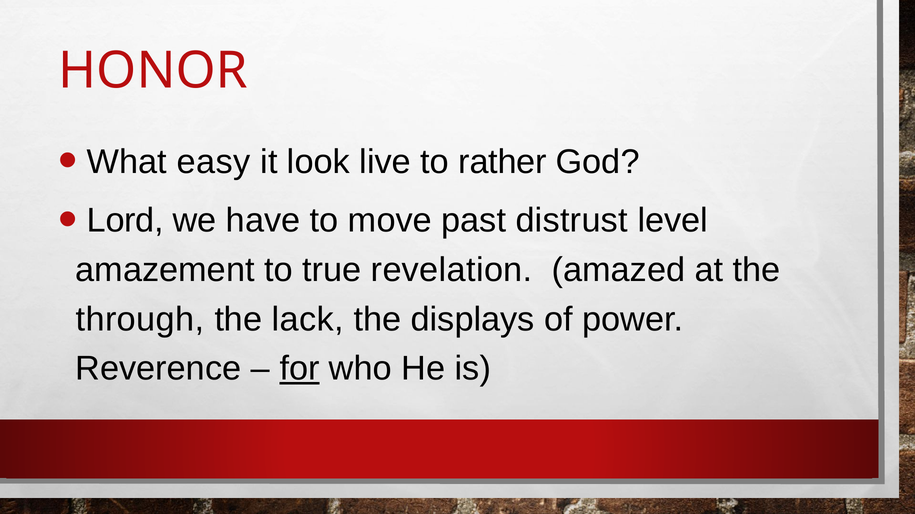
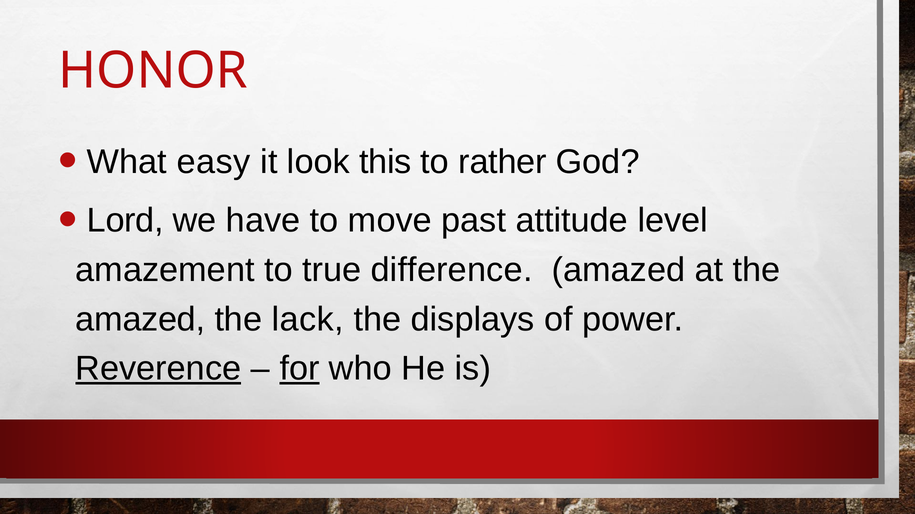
live: live -> this (385, 162)
distrust: distrust -> attitude (572, 221)
revelation: revelation -> difference (452, 270)
through: through -> amazed (140, 320)
Reverence underline: none -> present (158, 369)
